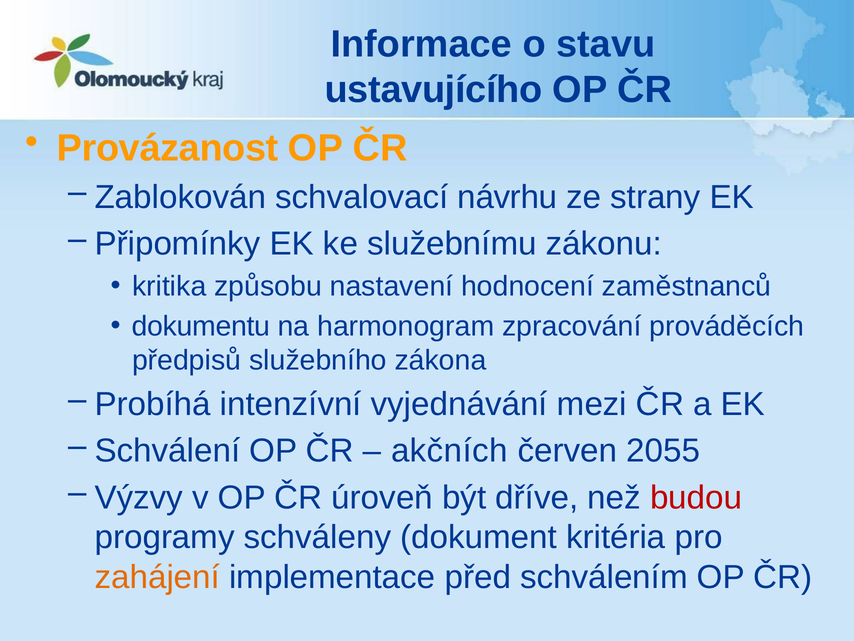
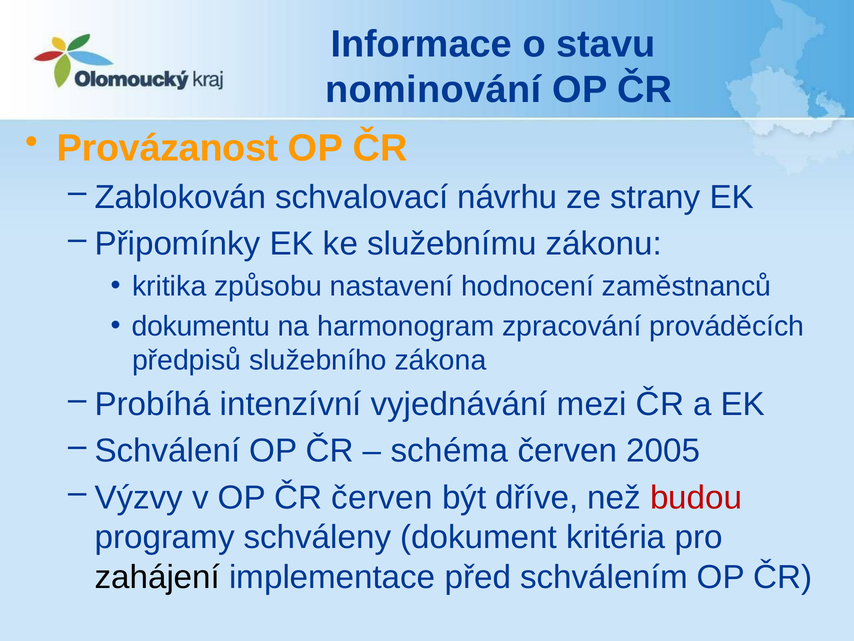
ustavujícího: ustavujícího -> nominování (433, 90)
akčních: akčních -> schéma (449, 451)
2055: 2055 -> 2005 (663, 451)
ČR úroveň: úroveň -> červen (382, 497)
zahájení colour: orange -> black (157, 577)
